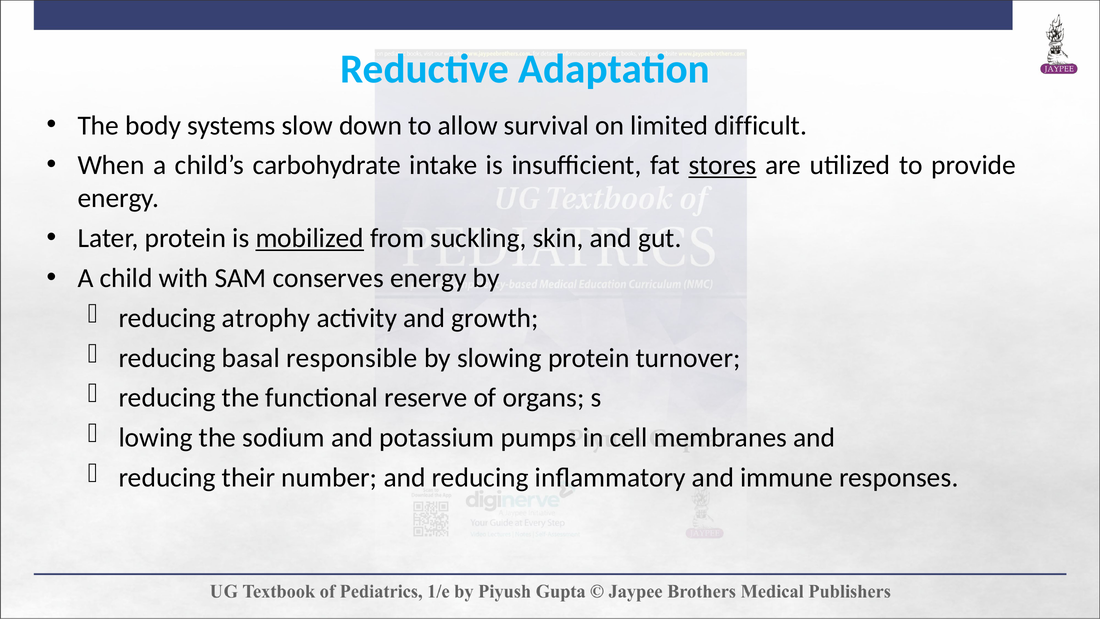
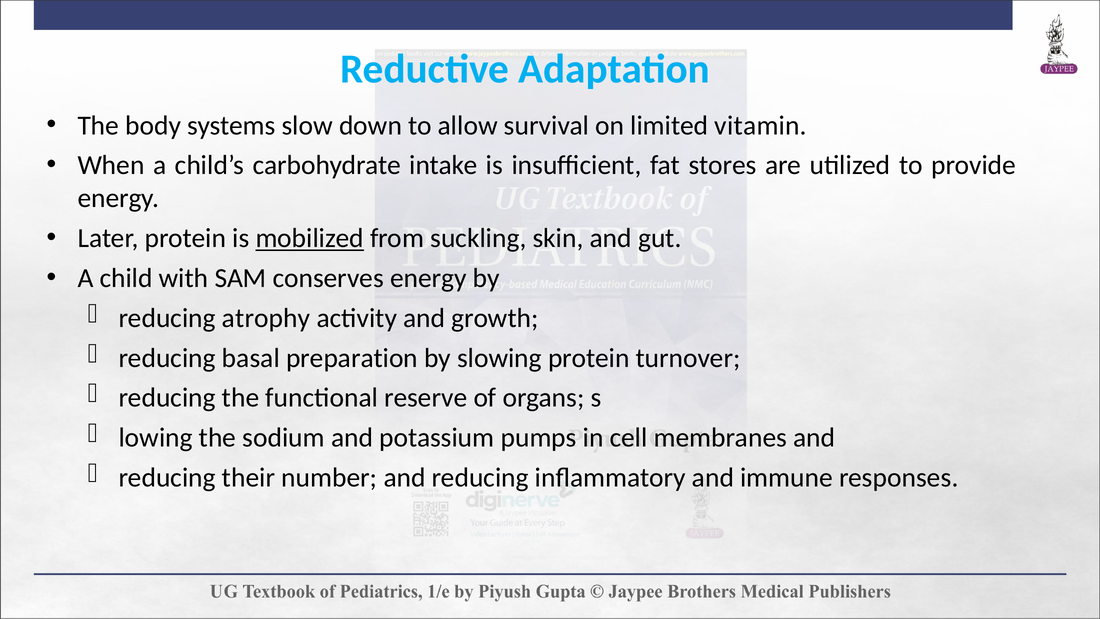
difficult: difficult -> vitamin (761, 125)
stores underline: present -> none (723, 165)
responsible: responsible -> preparation (352, 358)
